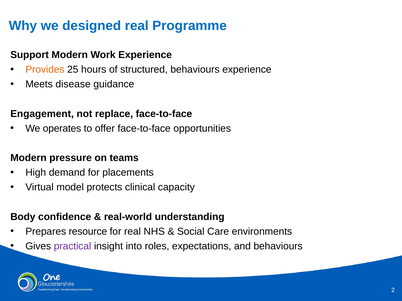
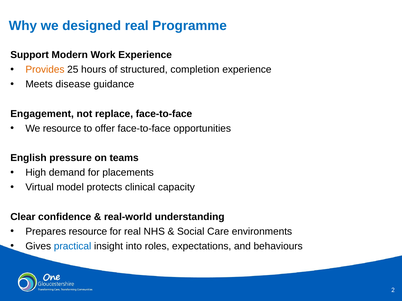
structured behaviours: behaviours -> completion (195, 70)
We operates: operates -> resource (62, 129)
Modern: Modern -> English (28, 158)
Body: Body -> Clear (23, 217)
practical colour: purple -> blue (73, 247)
